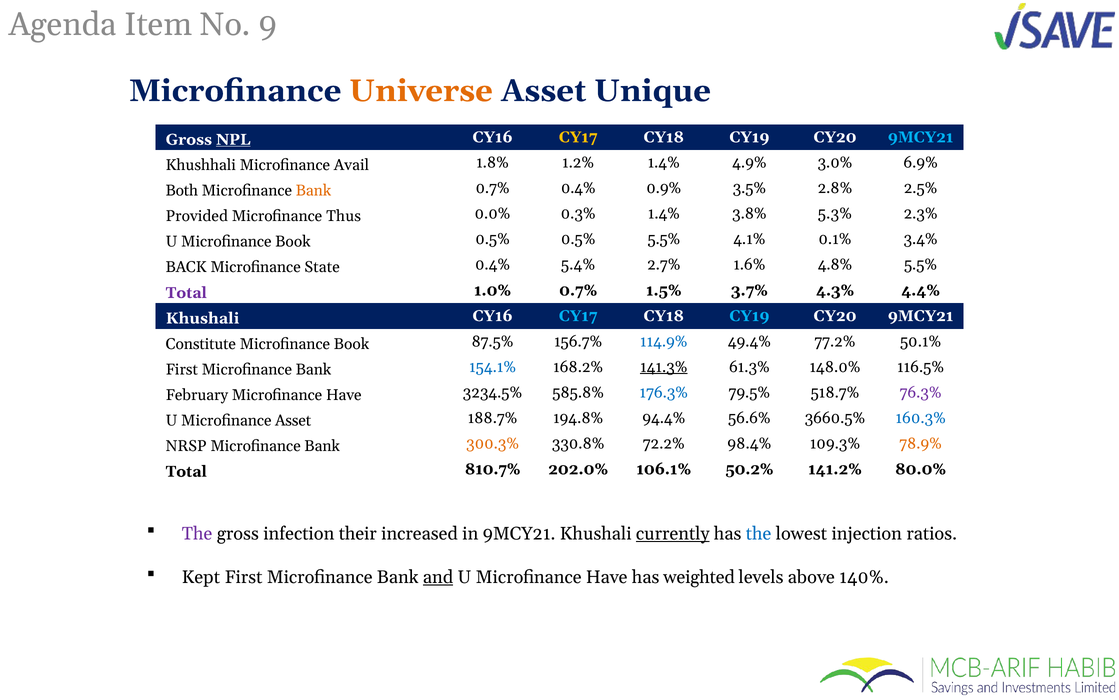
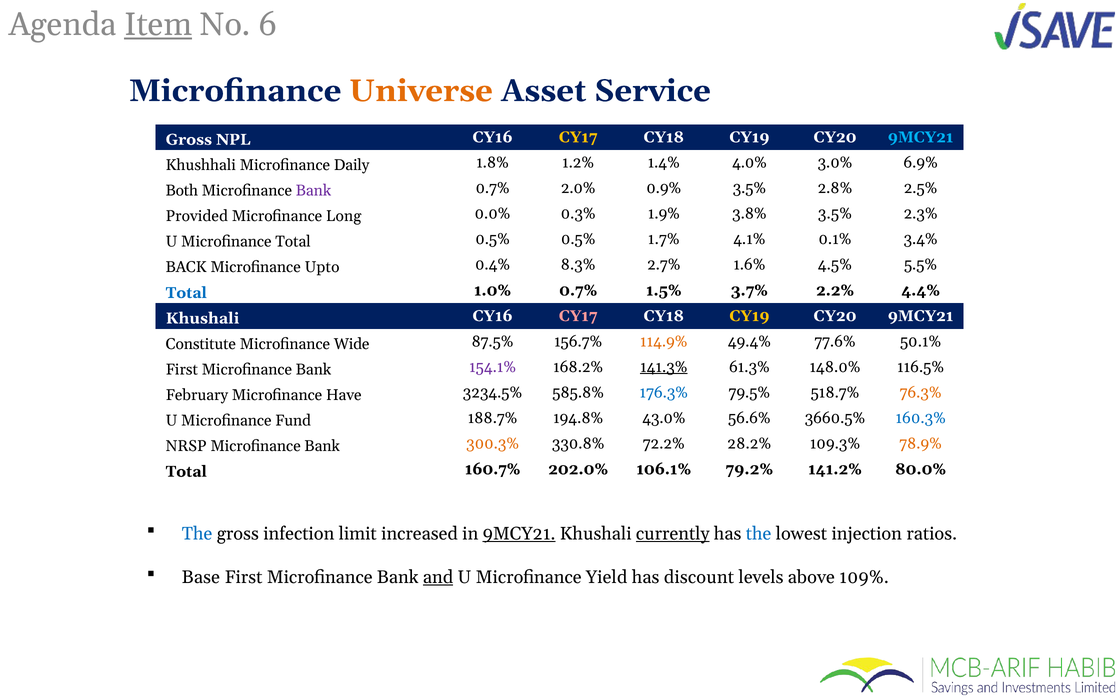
Item underline: none -> present (158, 24)
9: 9 -> 6 (268, 24)
Unique: Unique -> Service (653, 91)
NPL underline: present -> none (233, 139)
Avail: Avail -> Daily (352, 165)
4.9%: 4.9% -> 4.0% (750, 163)
Bank colour: orange -> purple (313, 190)
0.7% 0.4%: 0.4% -> 2.0% (578, 188)
Thus: Thus -> Long (344, 216)
0.3% 1.4%: 1.4% -> 1.9% (664, 214)
3.8% 5.3%: 5.3% -> 3.5% (835, 214)
U Microfinance Book: Book -> Total (293, 242)
0.5% 5.5%: 5.5% -> 1.7% (664, 239)
State: State -> Upto (322, 267)
5.4%: 5.4% -> 8.3% (578, 265)
4.8%: 4.8% -> 4.5% (835, 265)
Total colour: purple -> blue (186, 293)
4.3%: 4.3% -> 2.2% (835, 290)
CY17 colour: light blue -> pink (578, 316)
CY19 colour: light blue -> yellow (749, 316)
Book: Book -> Wide (352, 344)
114.9% colour: blue -> orange (664, 341)
77.2%: 77.2% -> 77.6% (835, 341)
154.1% colour: blue -> purple (493, 367)
76.3% colour: purple -> orange (921, 392)
Microfinance Asset: Asset -> Fund (293, 420)
94.4%: 94.4% -> 43.0% (664, 418)
98.4%: 98.4% -> 28.2% (749, 443)
810.7%: 810.7% -> 160.7% (493, 469)
50.2%: 50.2% -> 79.2% (749, 469)
The colour: purple -> blue (197, 533)
their: their -> limit (358, 533)
9MCY21 underline: none -> present (519, 533)
Kept: Kept -> Base (201, 577)
U Microfinance Have: Have -> Yield (607, 577)
weighted: weighted -> discount (699, 577)
140%: 140% -> 109% (864, 577)
